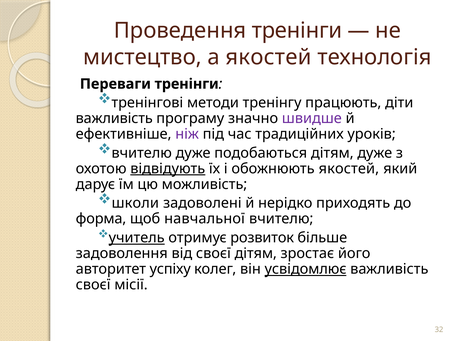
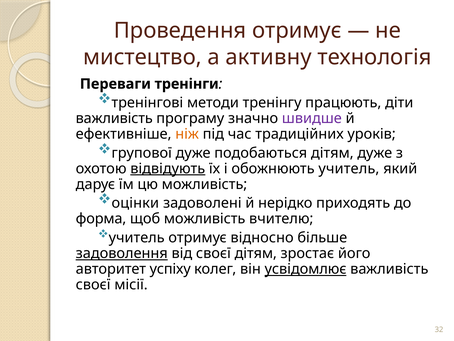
Проведення тренінги: тренінги -> отримує (297, 31)
а якостей: якостей -> активну (269, 57)
ніж colour: purple -> orange (187, 134)
вчителю: вчителю -> групової (142, 153)
обожнюють якостей: якостей -> учитель (349, 168)
школи: школи -> оцінки (135, 203)
щоб навчальної: навчальної -> можливість (205, 218)
учитель underline: present -> none (137, 237)
розвиток: розвиток -> відносно (262, 237)
задоволення underline: none -> present (122, 253)
